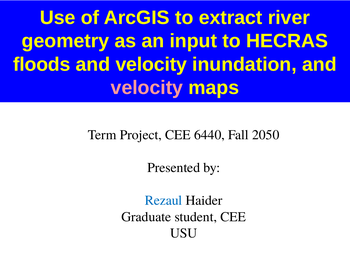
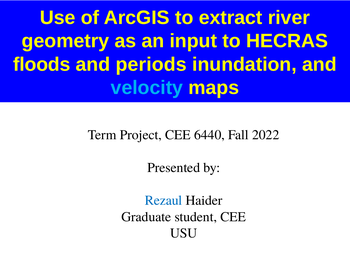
velocity: velocity -> periods (151, 64)
velocity colour: pink -> light blue (147, 88)
2050: 2050 -> 2022 (266, 135)
